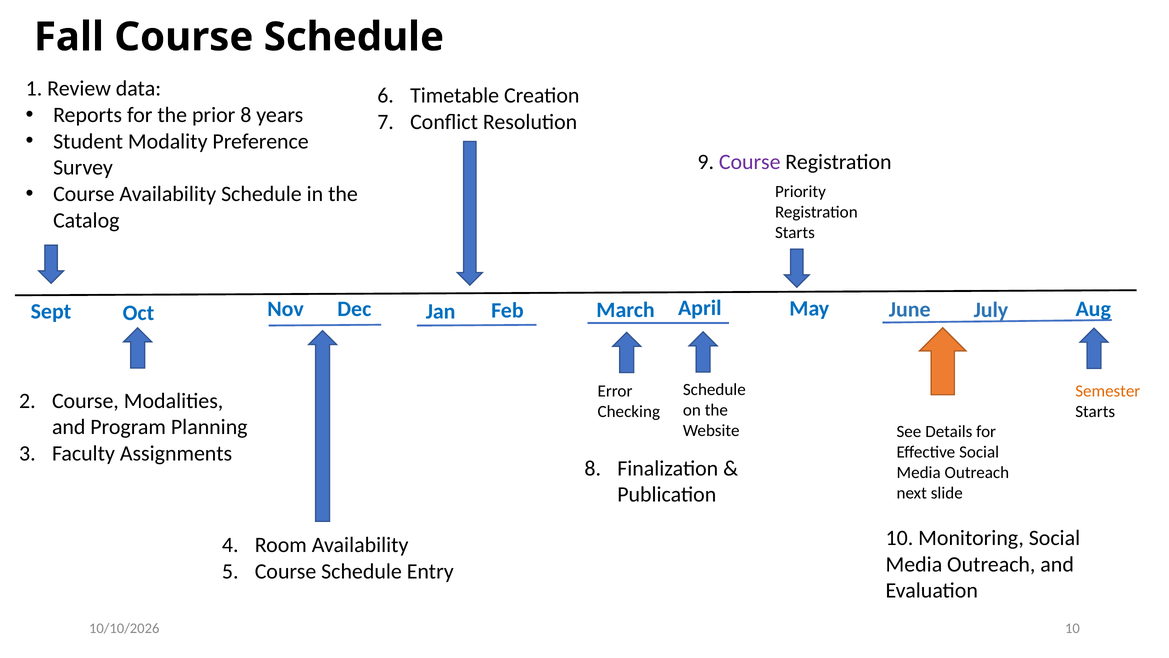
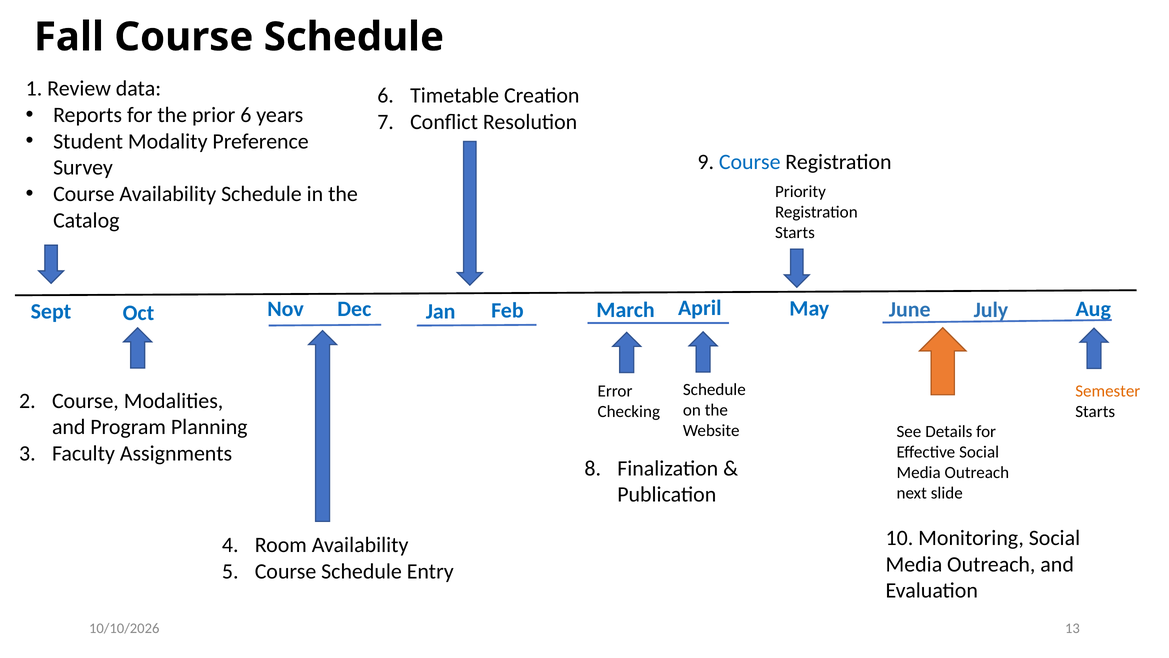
prior 8: 8 -> 6 (246, 115)
Course colour: purple -> blue (750, 162)
10: 10 -> 13 (1072, 628)
